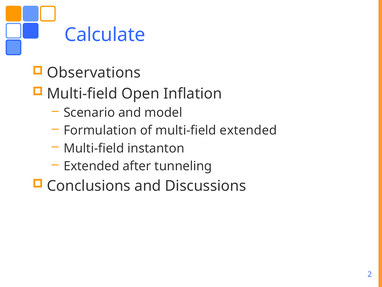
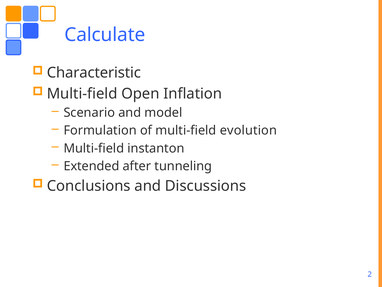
Observations: Observations -> Characteristic (94, 73)
multi-field extended: extended -> evolution (248, 130)
